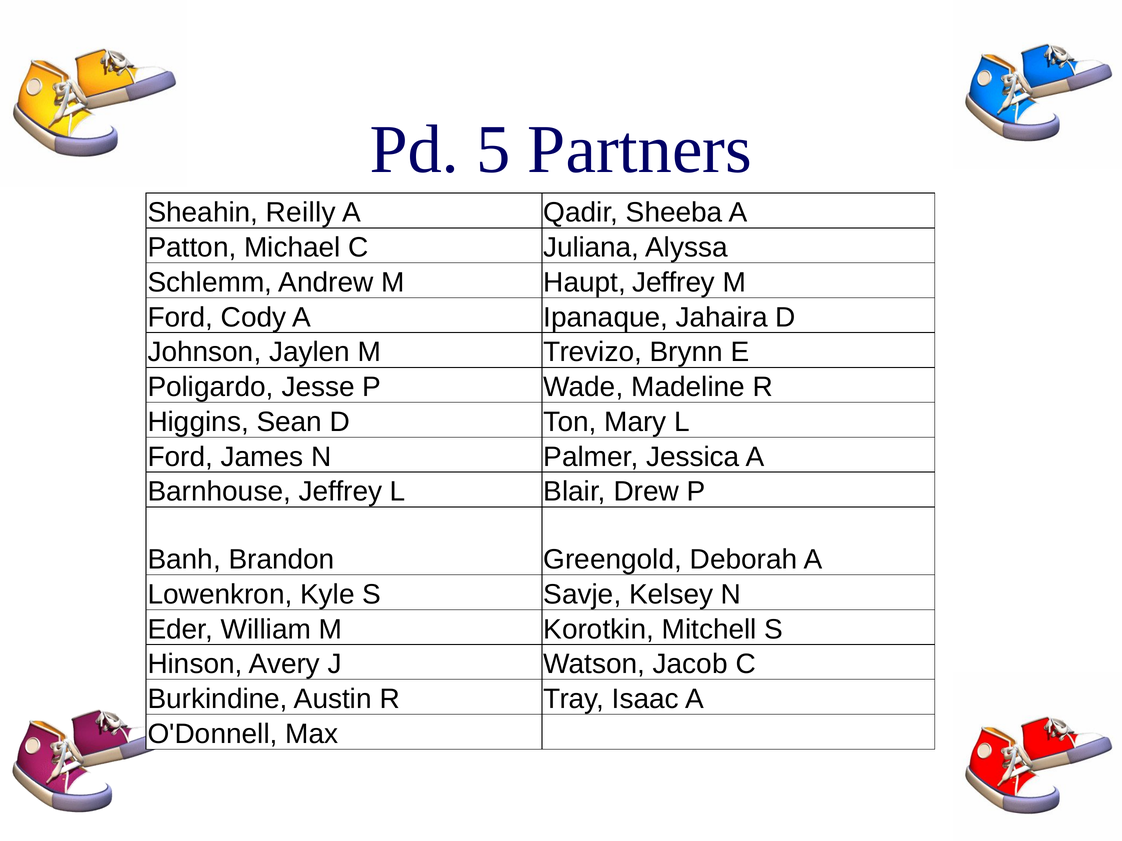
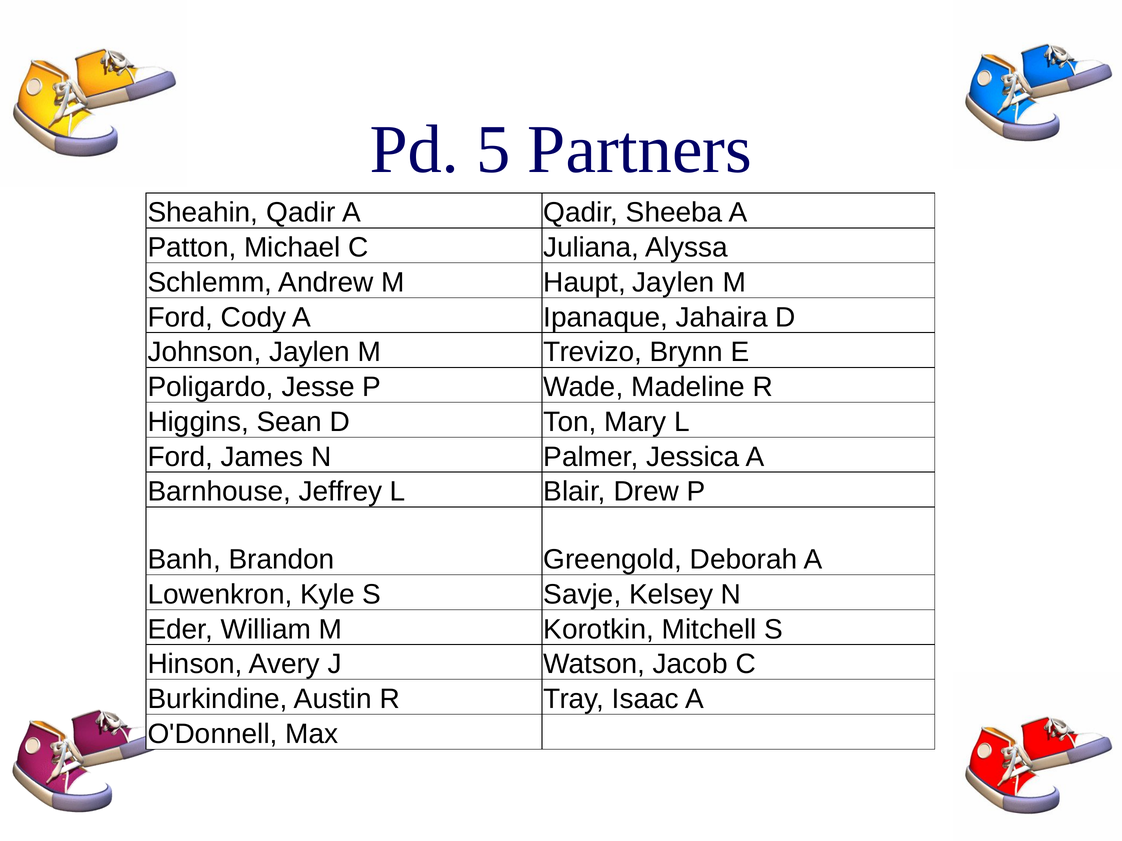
Sheahin Reilly: Reilly -> Qadir (301, 213)
Haupt Jeffrey: Jeffrey -> Jaylen (673, 283)
